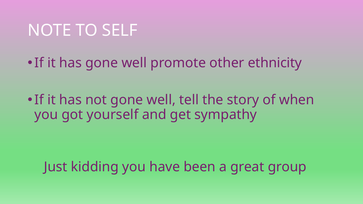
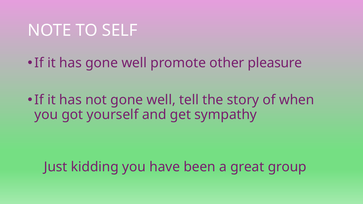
ethnicity: ethnicity -> pleasure (275, 63)
